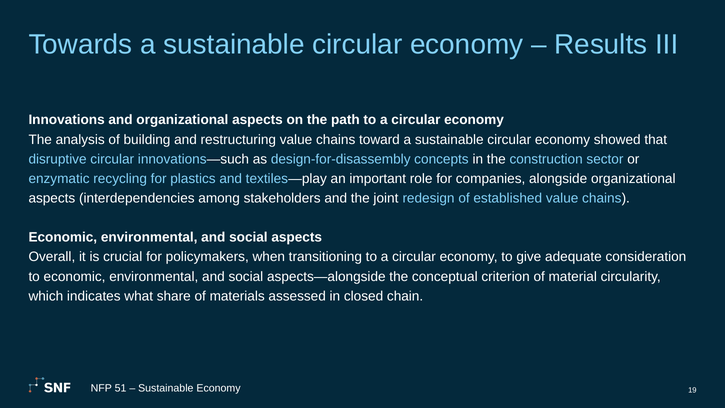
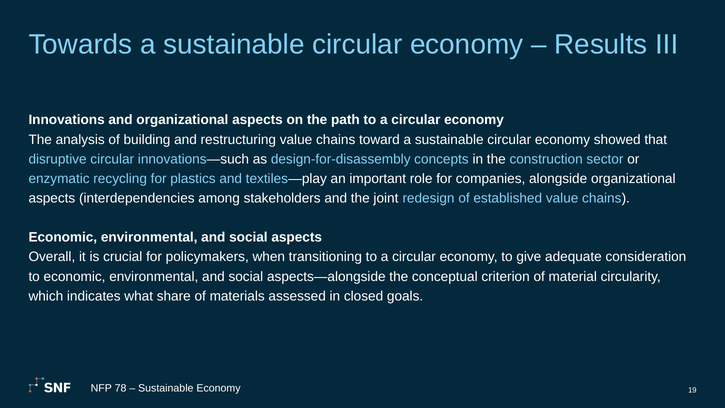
chain: chain -> goals (405, 296)
51: 51 -> 78 (121, 388)
